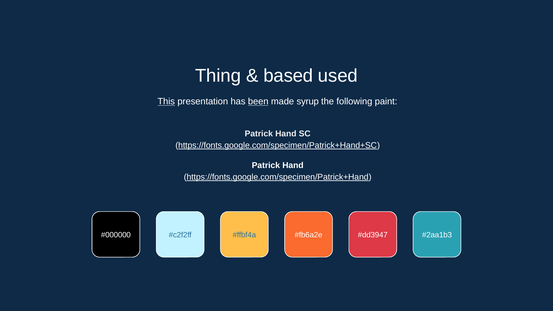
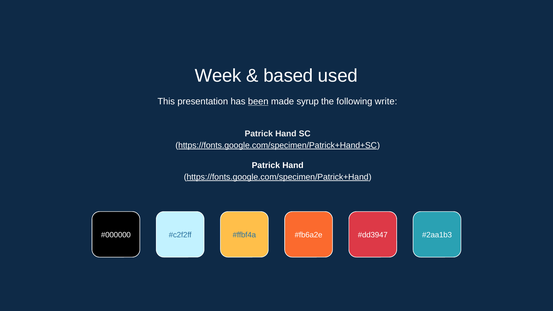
Thing: Thing -> Week (218, 76)
This underline: present -> none (166, 102)
paint: paint -> write (386, 102)
